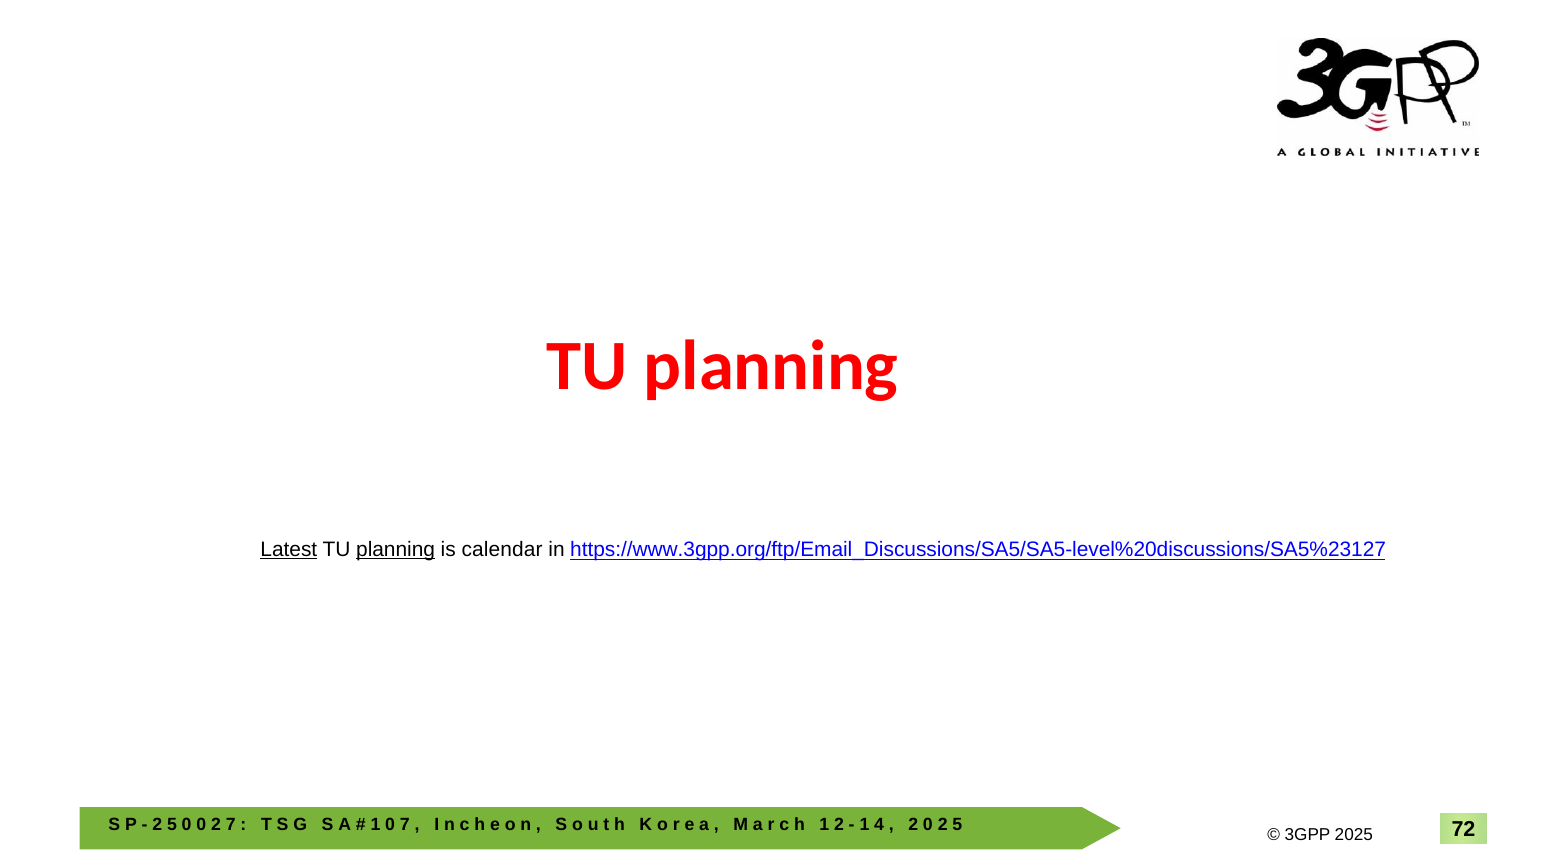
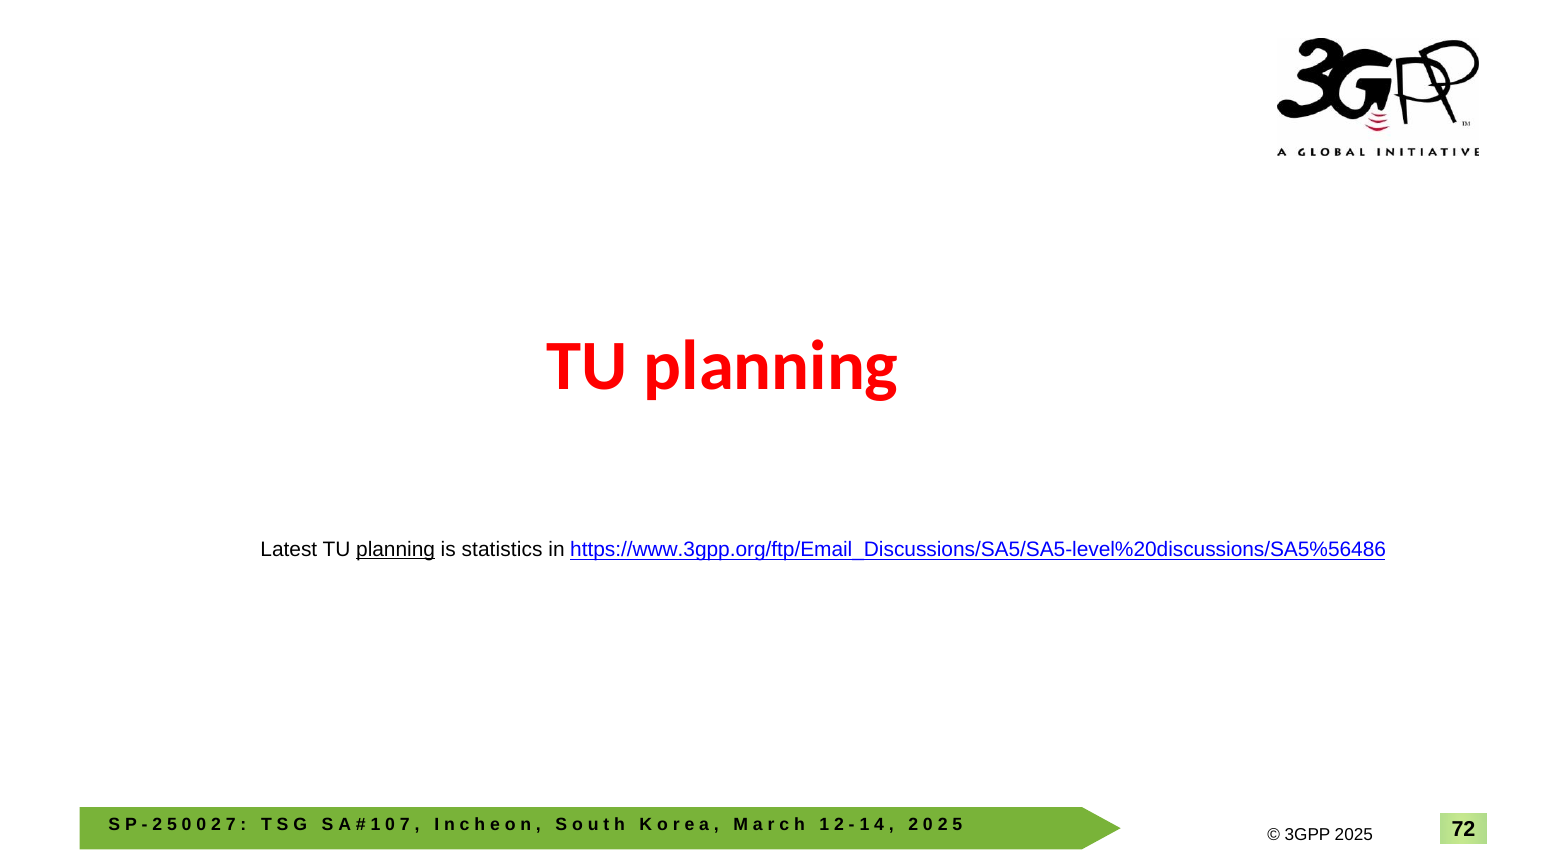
Latest underline: present -> none (289, 550)
calendar: calendar -> statistics (502, 550)
https://www.3gpp.org/ftp/Email_Discussions/SA5/SA5-level%20discussions/SA5%23127: https://www.3gpp.org/ftp/Email_Discussions/SA5/SA5-level%20discussions/SA5%23127 -> https://www.3gpp.org/ftp/Email_Discussions/SA5/SA5-level%20discussions/SA5%56486 (978, 550)
